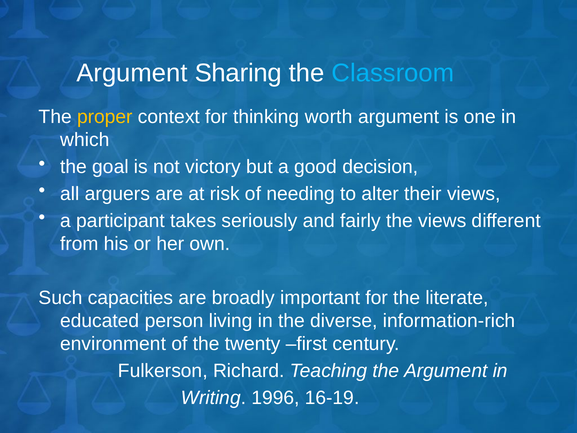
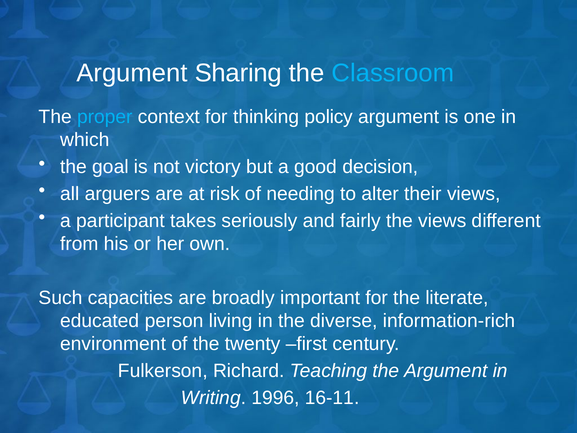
proper colour: yellow -> light blue (105, 117)
worth: worth -> policy (329, 117)
16-19: 16-19 -> 16-11 (332, 398)
